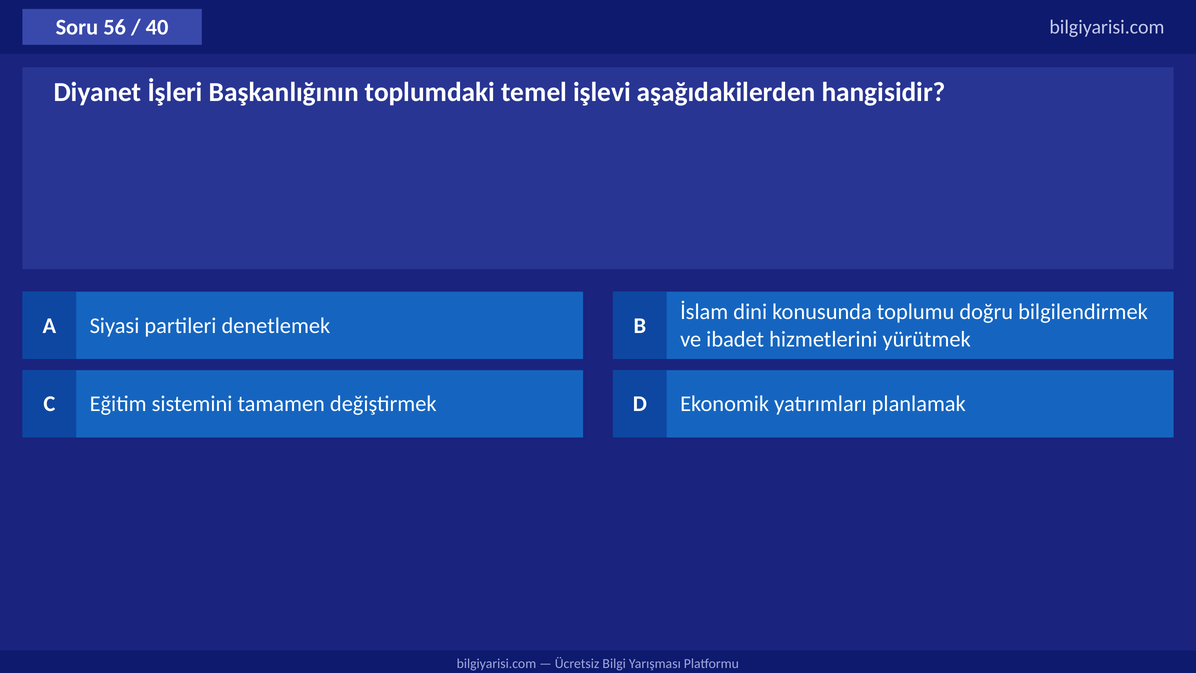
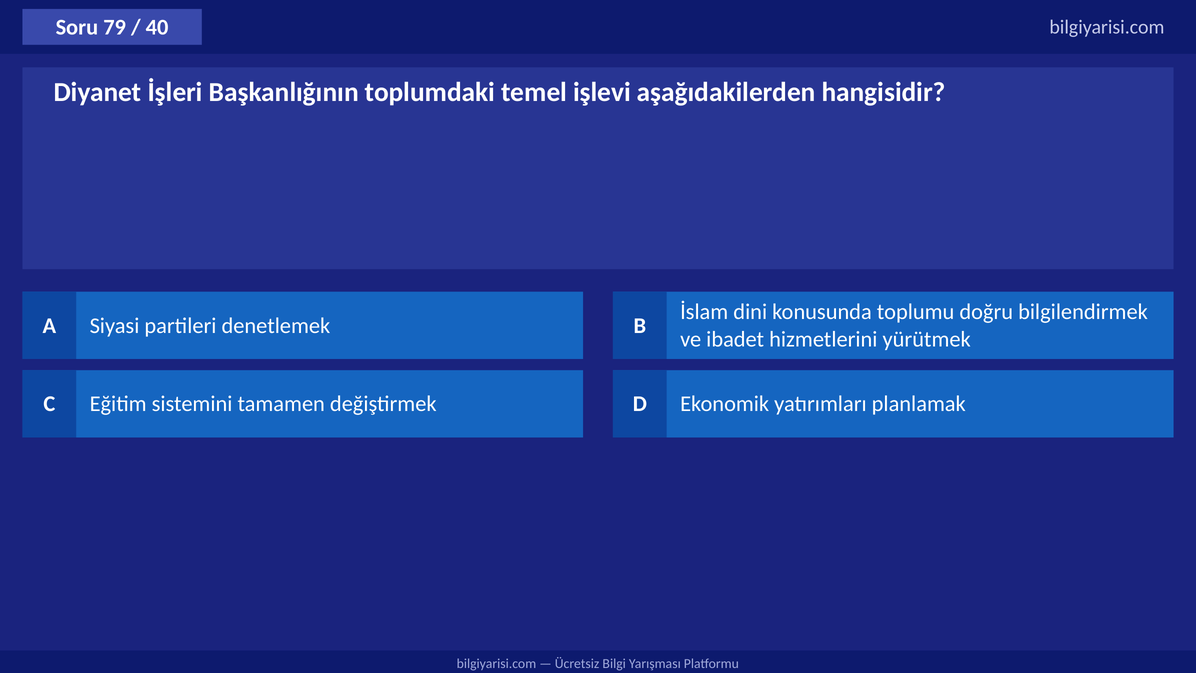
56: 56 -> 79 (115, 27)
